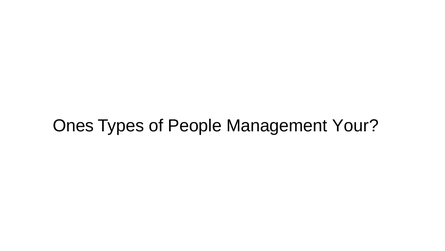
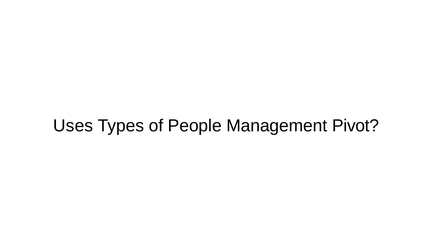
Ones: Ones -> Uses (73, 126)
Your: Your -> Pivot (356, 126)
